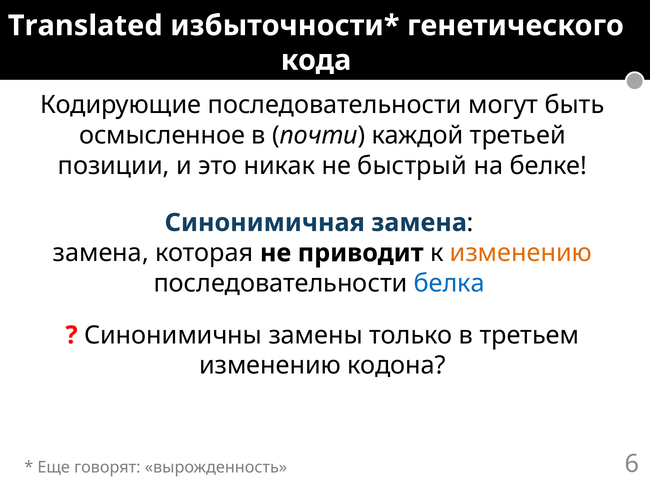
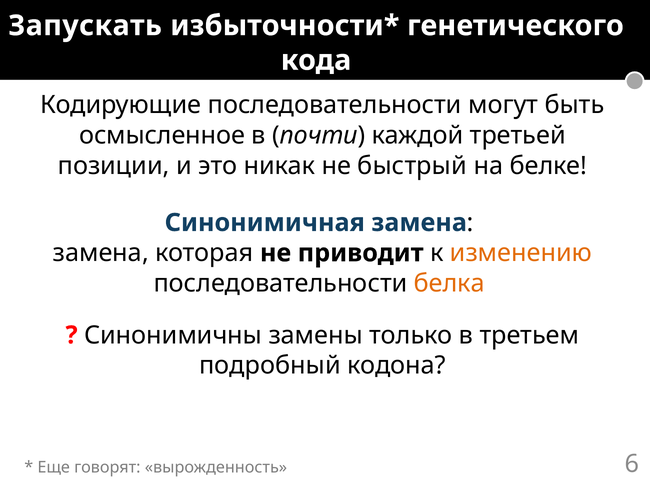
Translated: Translated -> Запускать (85, 26)
белка colour: blue -> orange (449, 284)
изменению: изменению -> подробный (270, 366)
